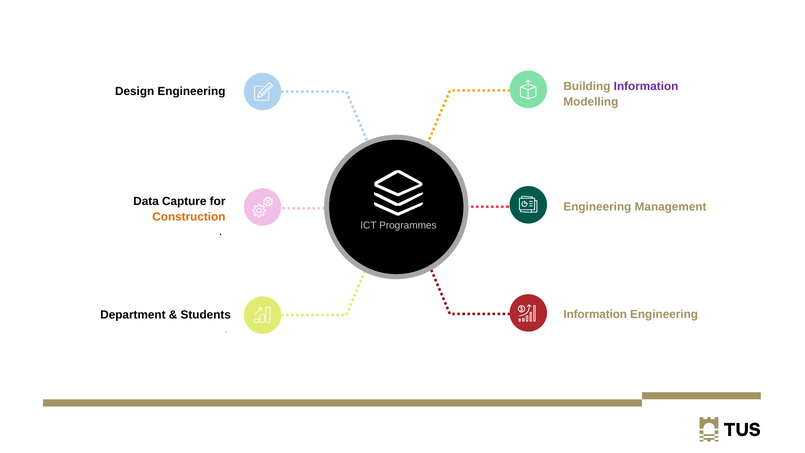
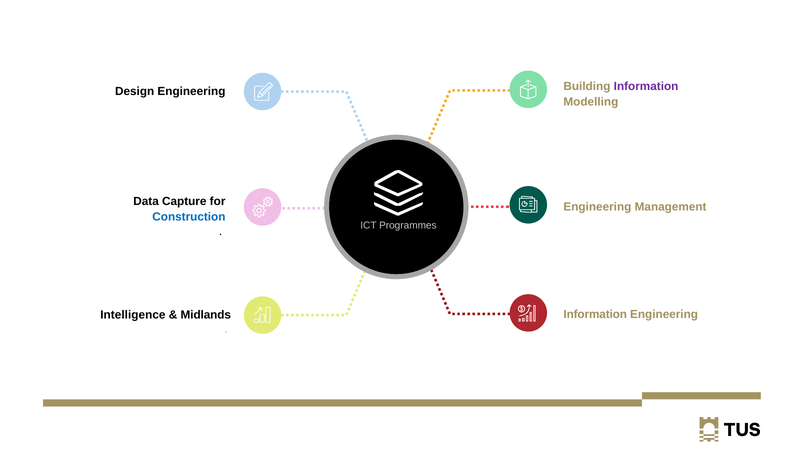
Construction colour: orange -> blue (189, 217)
Department: Department -> Intelligence (133, 315)
Students: Students -> Midlands (206, 315)
